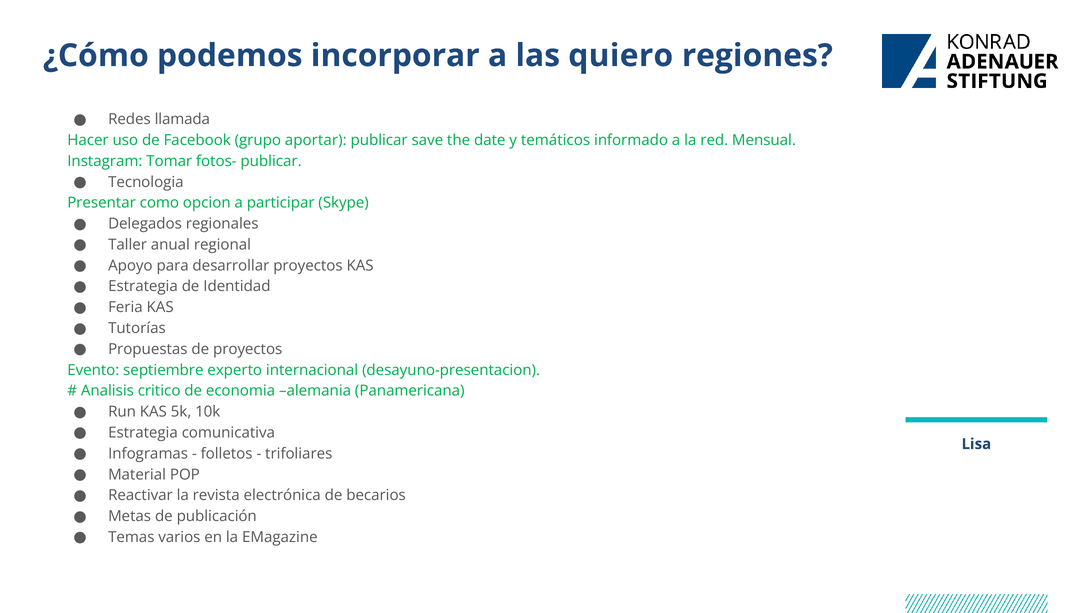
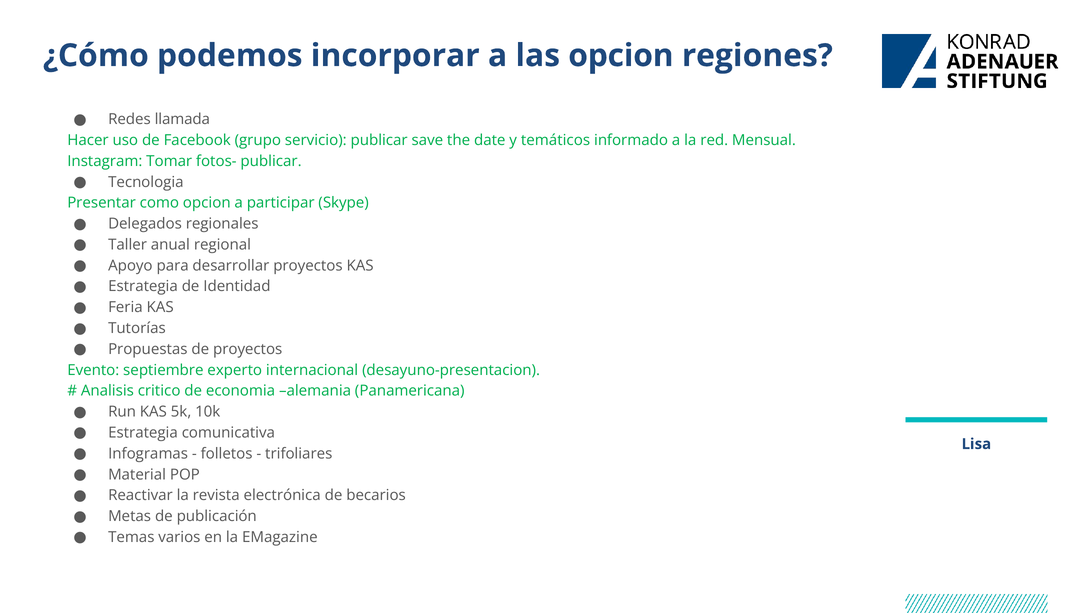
las quiero: quiero -> opcion (621, 56)
aportar: aportar -> servicio (316, 140)
